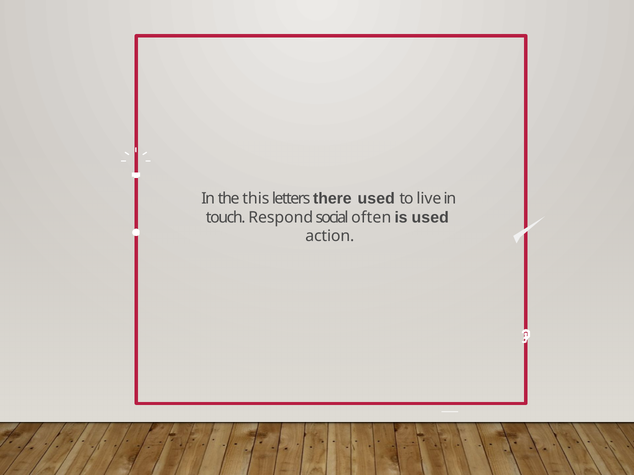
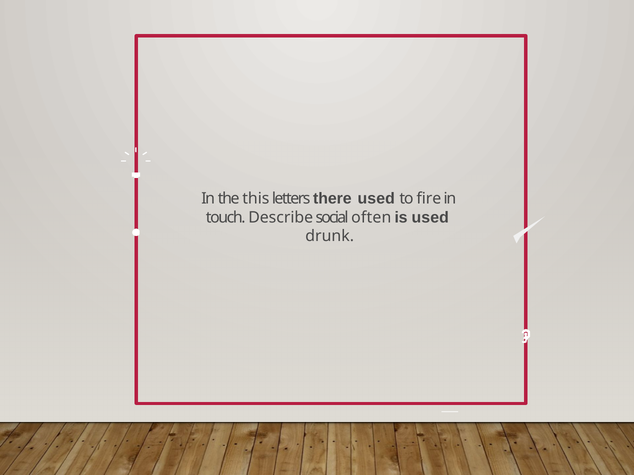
live: live -> fire (429, 199)
Respond: Respond -> Describe (281, 218)
action: action -> drunk (330, 236)
